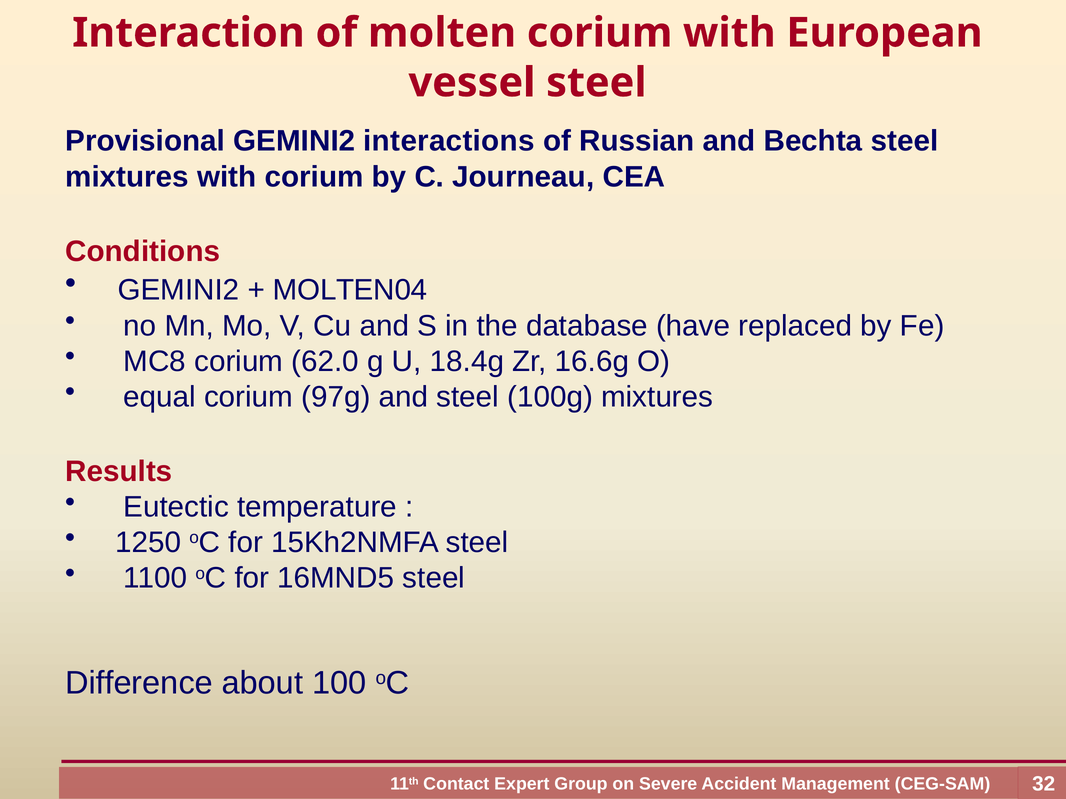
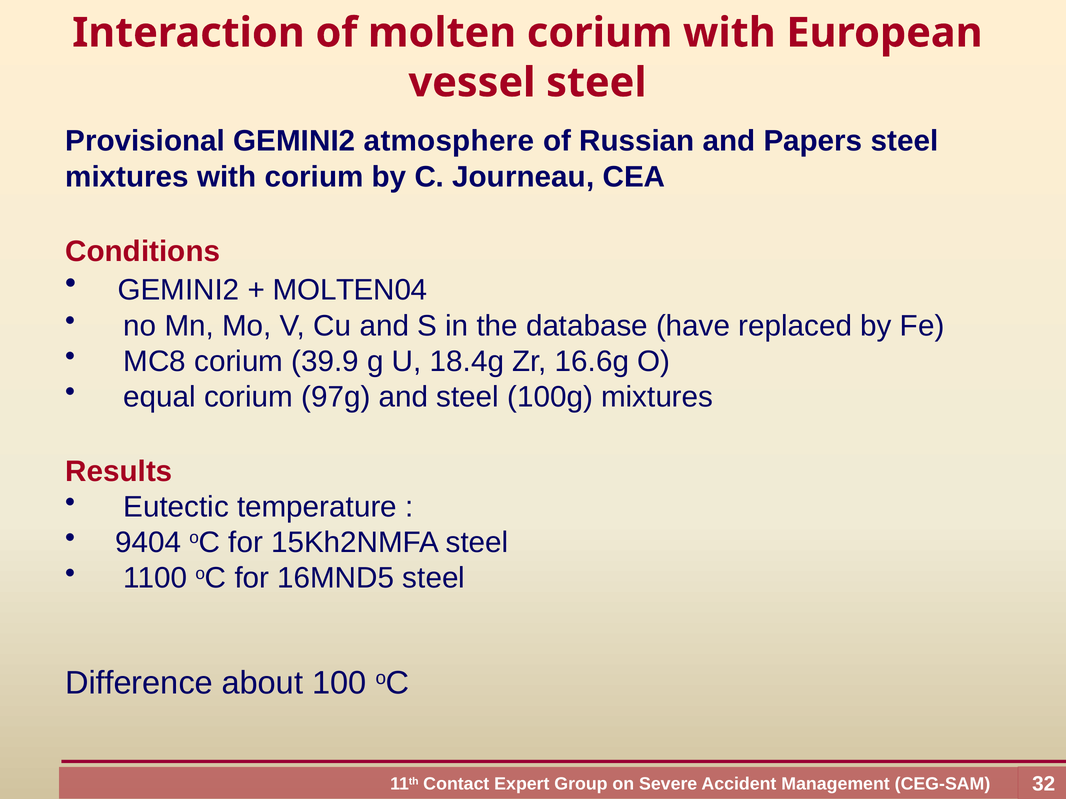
interactions: interactions -> atmosphere (449, 141)
Bechta: Bechta -> Papers (813, 141)
62.0: 62.0 -> 39.9 (325, 362)
1250: 1250 -> 9404 (148, 543)
